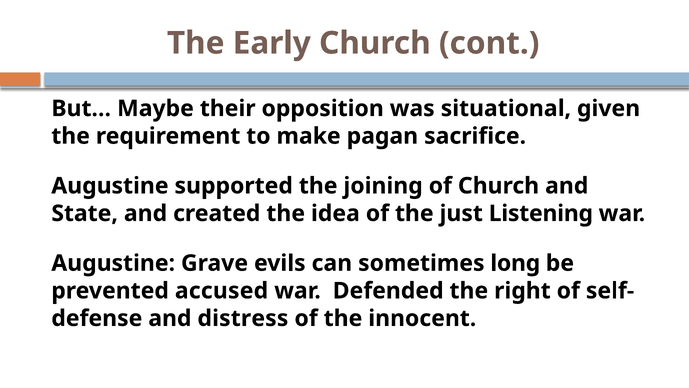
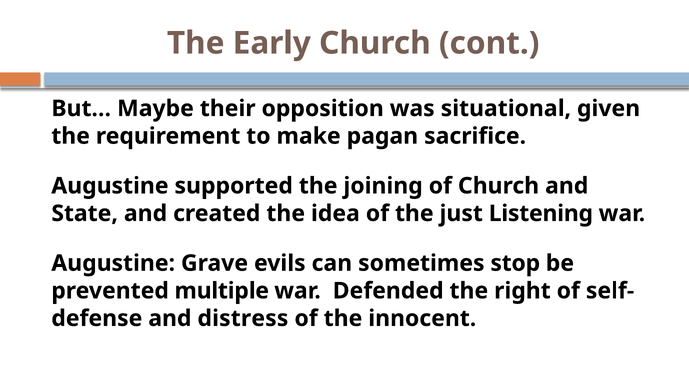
long: long -> stop (515, 263)
accused: accused -> multiple (222, 290)
